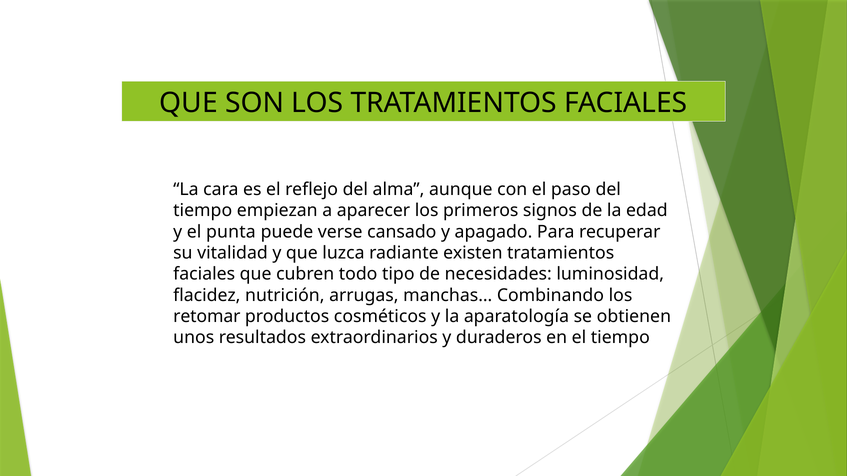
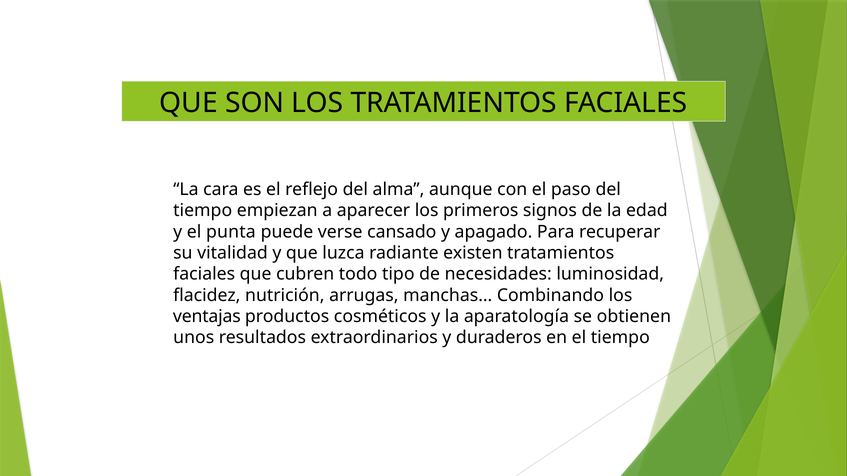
retomar: retomar -> ventajas (207, 317)
